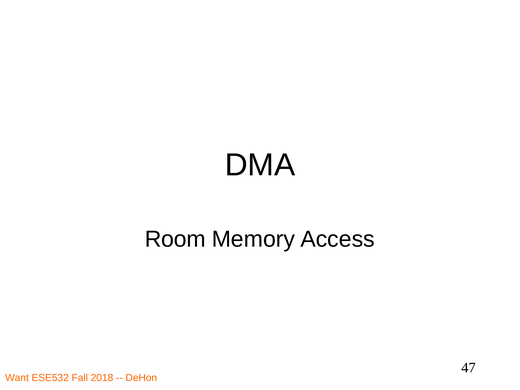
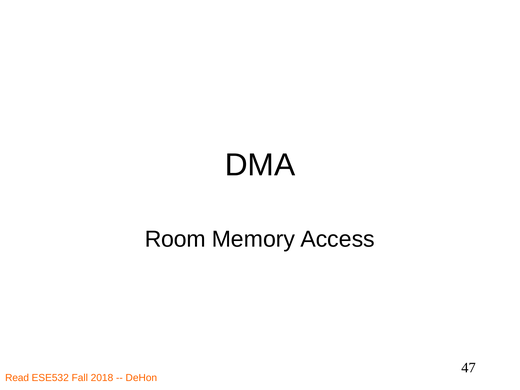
Want: Want -> Read (17, 378)
